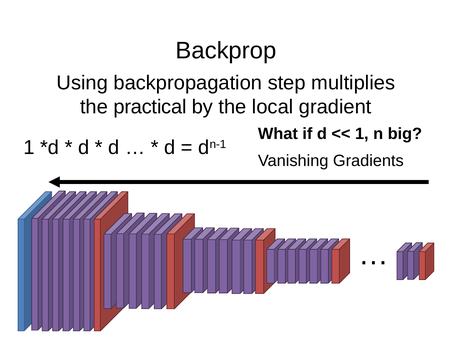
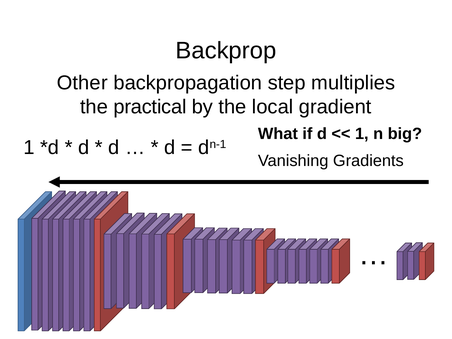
Using: Using -> Other (82, 83)
